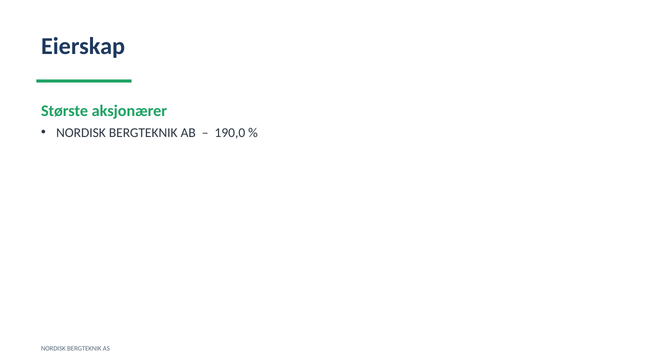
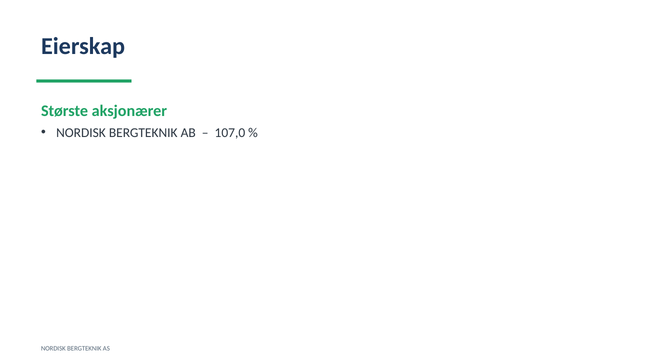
190,0: 190,0 -> 107,0 (230, 133)
